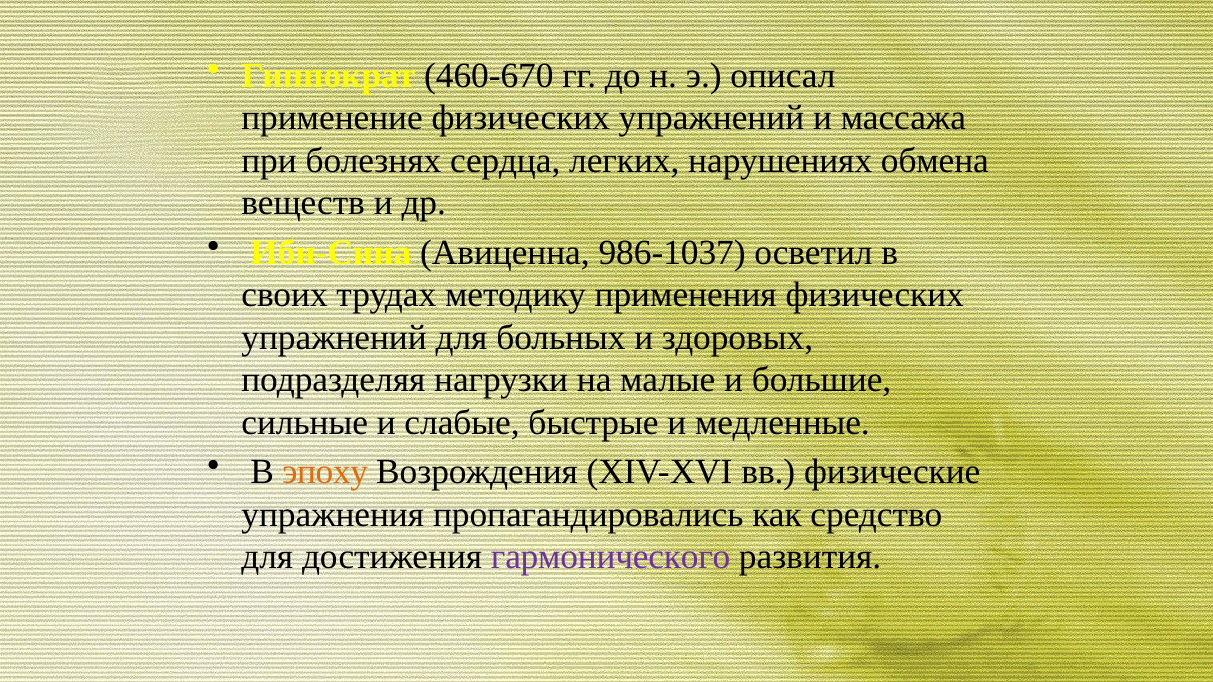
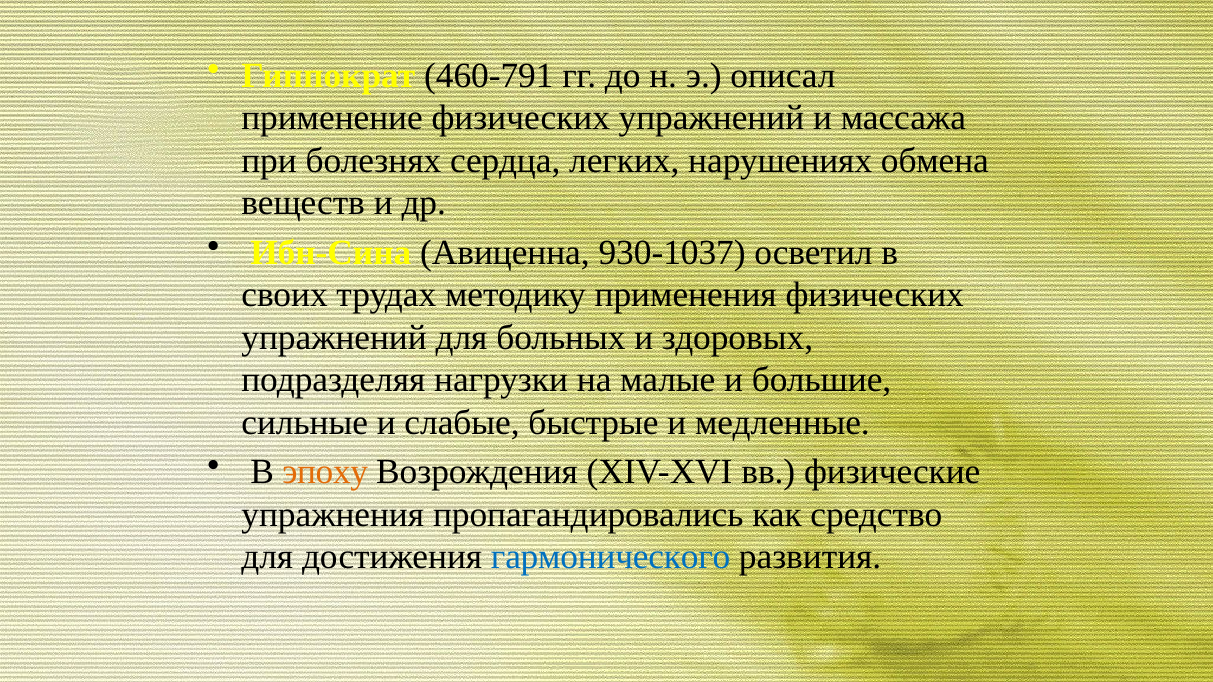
460-670: 460-670 -> 460-791 (489, 76)
986-1037: 986-1037 -> 930-1037 (672, 253)
гармонического colour: purple -> blue (611, 557)
